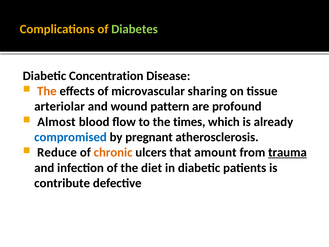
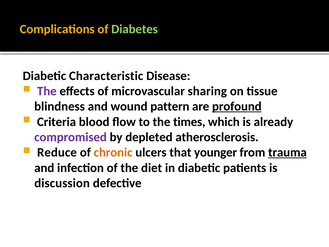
Concentration: Concentration -> Characteristic (106, 76)
The colour: orange -> purple (47, 91)
arteriolar: arteriolar -> blindness (60, 106)
profound underline: none -> present (237, 106)
Almost: Almost -> Criteria (57, 122)
compromised colour: blue -> purple (71, 137)
pregnant: pregnant -> depleted (149, 137)
amount: amount -> younger (216, 152)
contribute: contribute -> discussion (62, 183)
